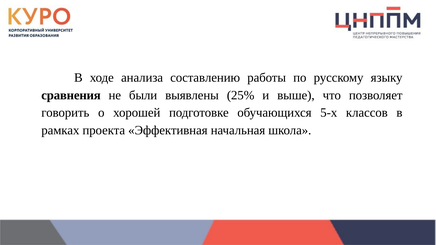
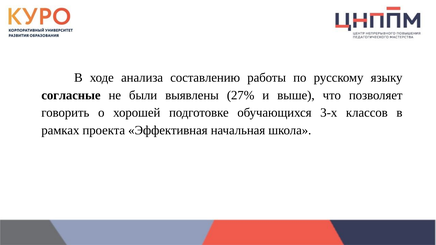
сравнения: сравнения -> согласные (71, 95)
25%: 25% -> 27% (241, 95)
5-х: 5-х -> 3-х (329, 113)
